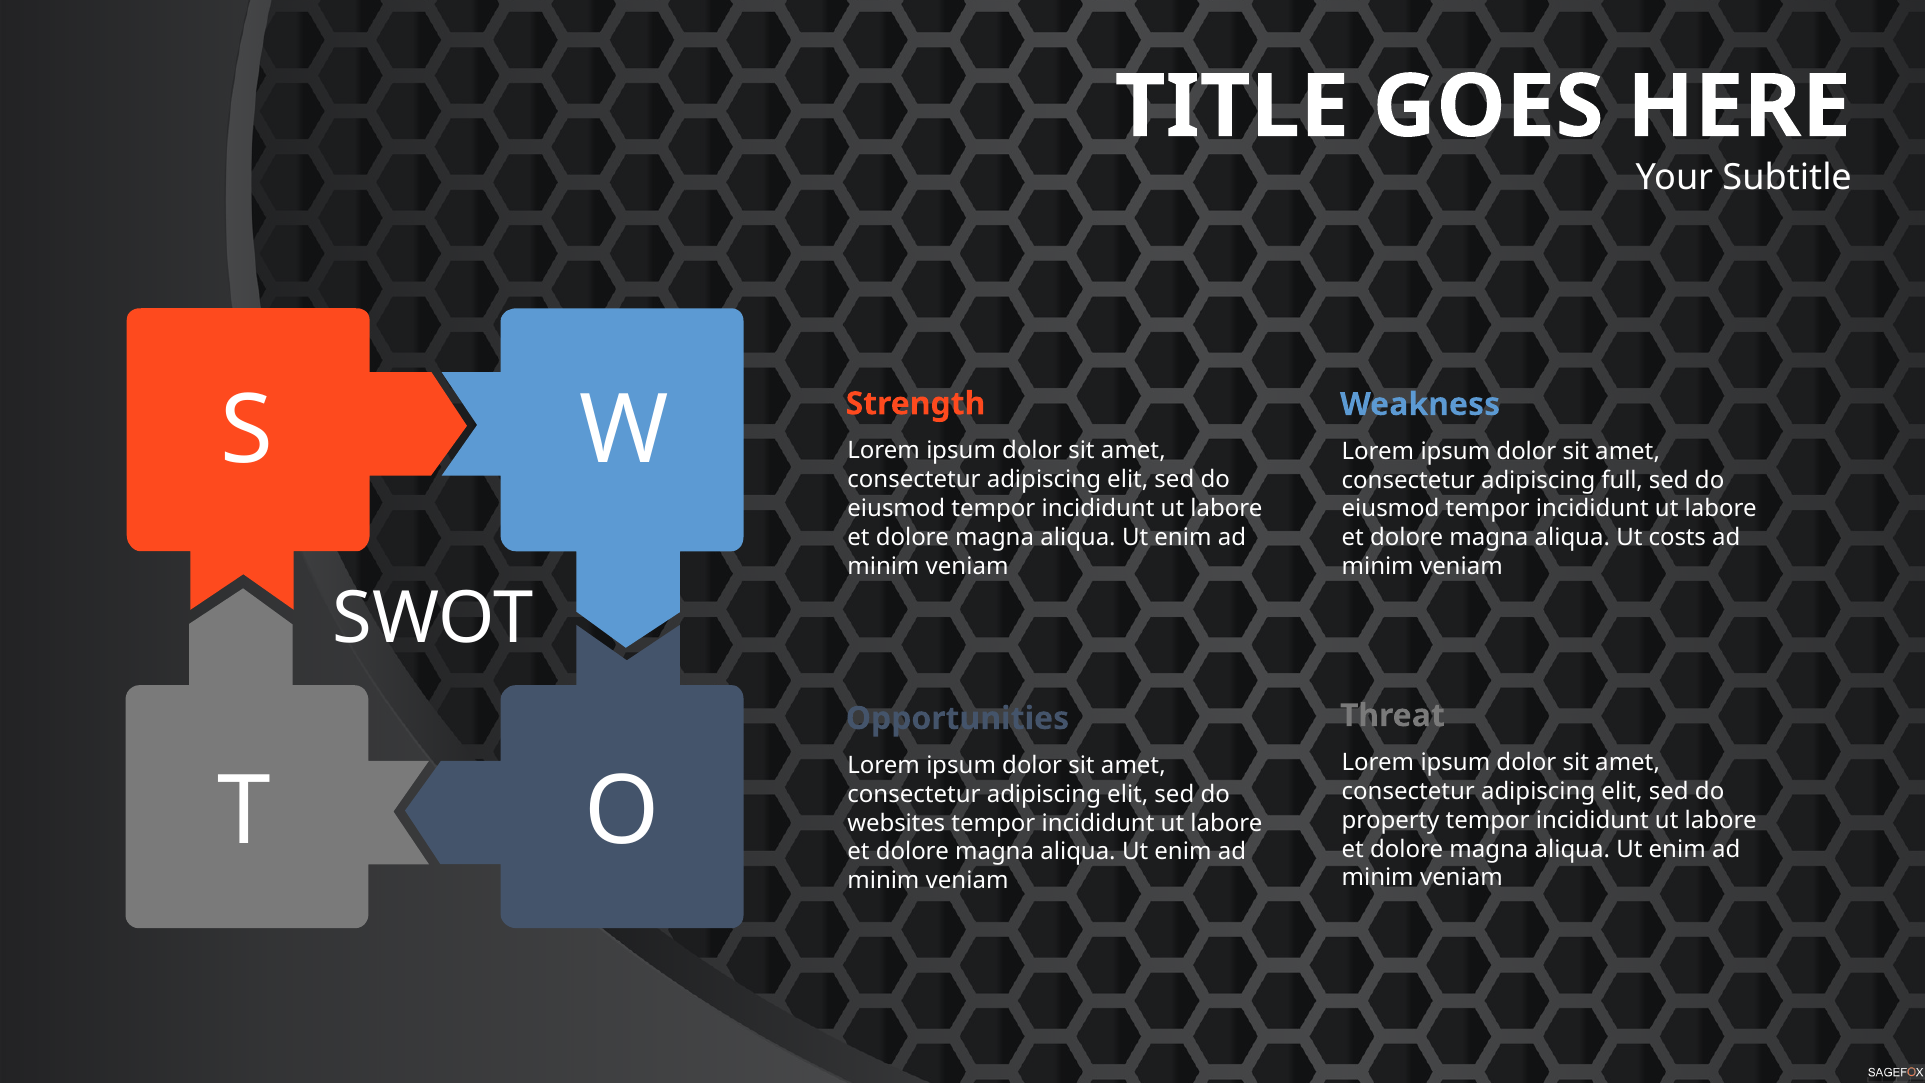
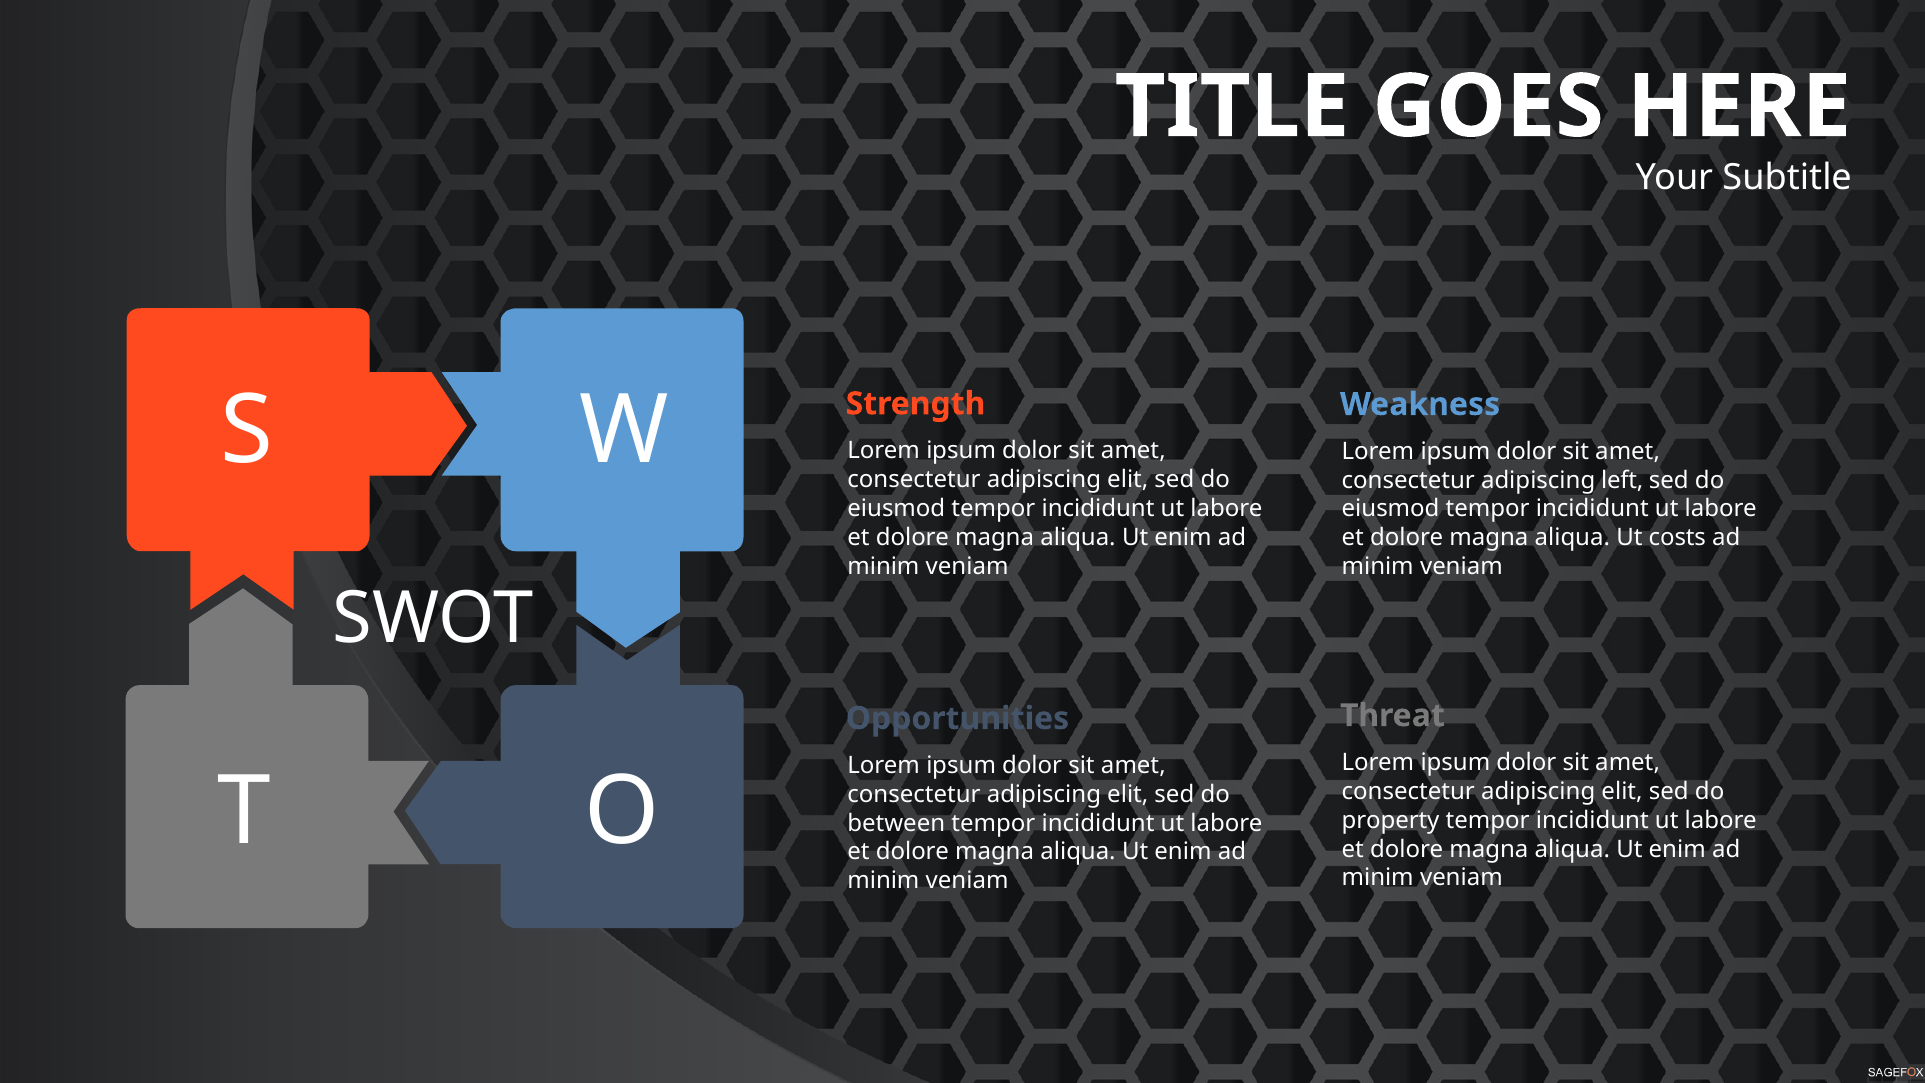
full: full -> left (1622, 480)
websites: websites -> between (896, 823)
